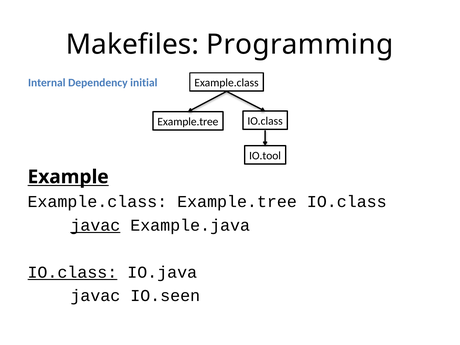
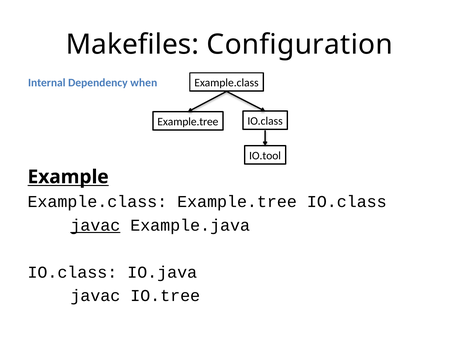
Programming: Programming -> Configuration (300, 45)
initial: initial -> when (144, 83)
IO.class underline: present -> none (72, 272)
IO.seen: IO.seen -> IO.tree (165, 296)
